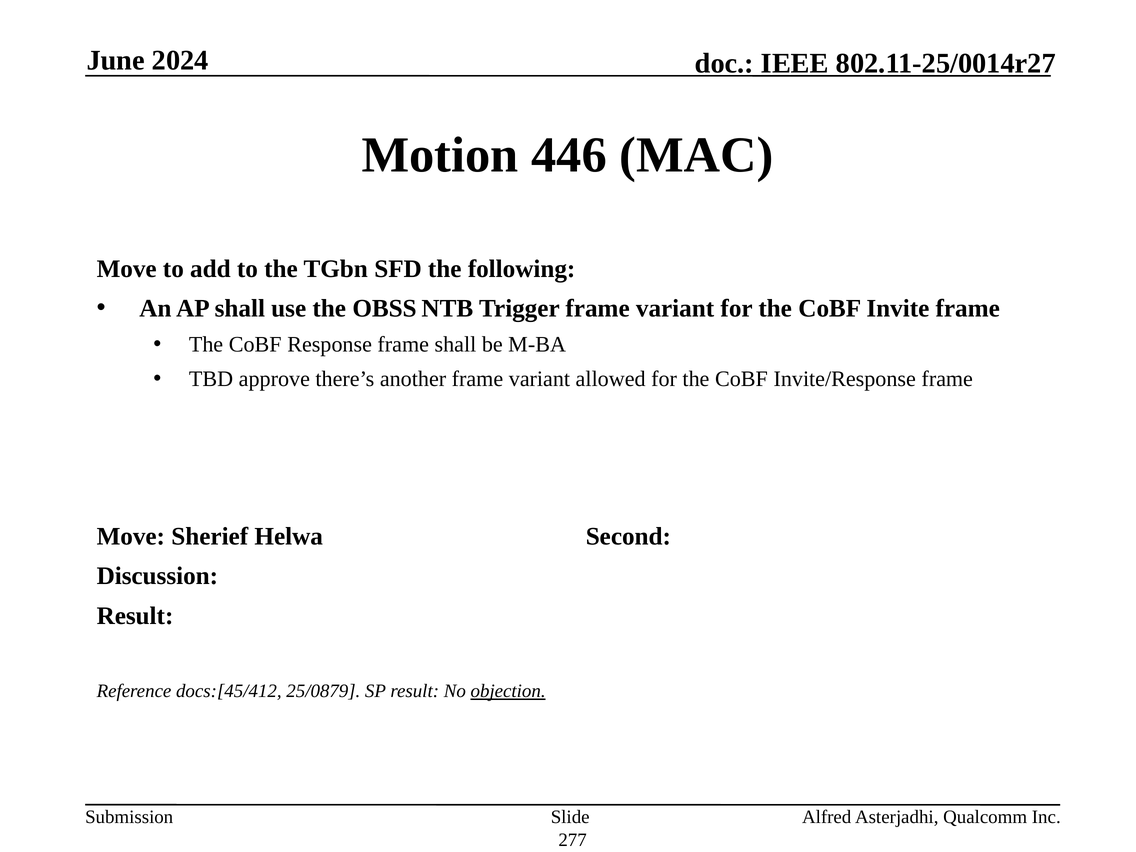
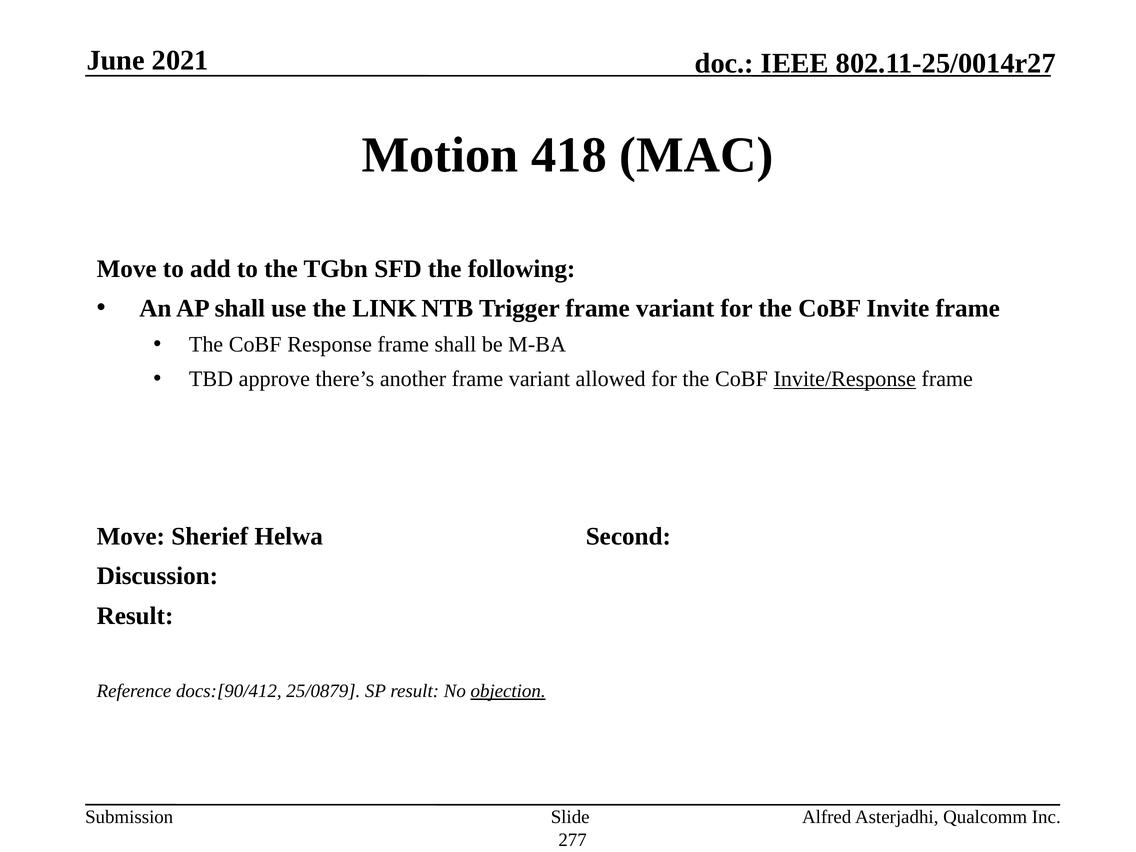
2024: 2024 -> 2021 (180, 60)
446: 446 -> 418 (569, 155)
OBSS: OBSS -> LINK (385, 309)
Invite/Response underline: none -> present (845, 379)
docs:[45/412: docs:[45/412 -> docs:[90/412 (229, 691)
